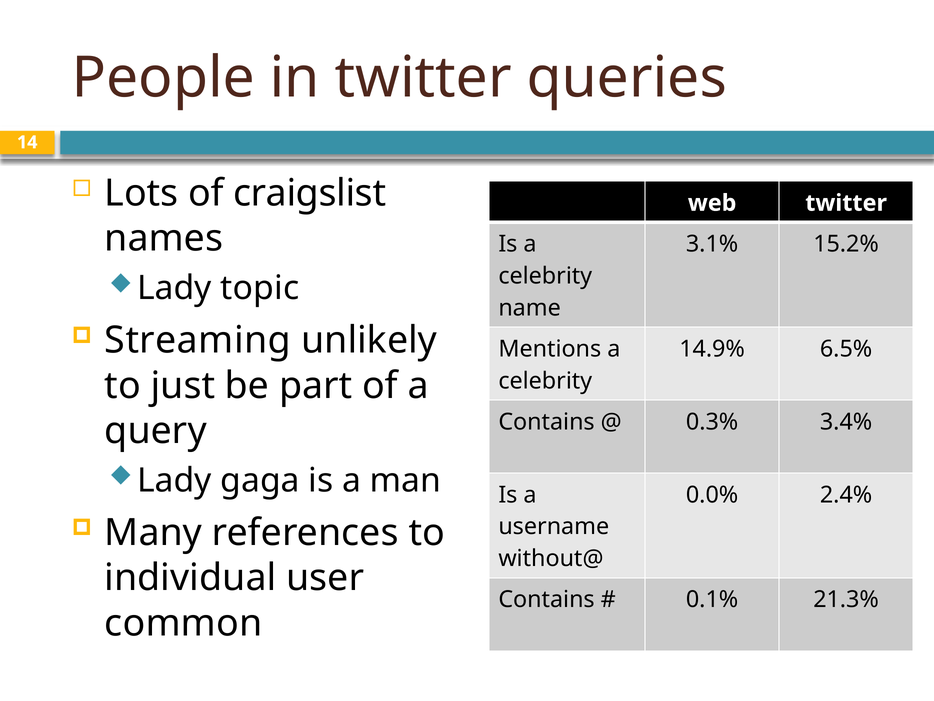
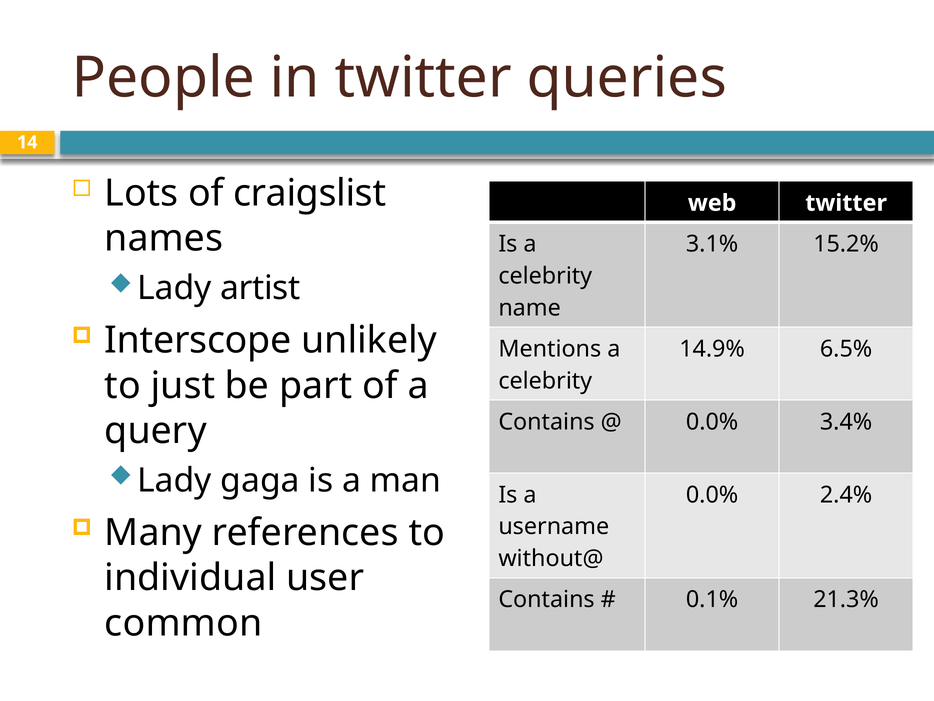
topic: topic -> artist (260, 288)
Streaming: Streaming -> Interscope (198, 340)
0.3%: 0.3% -> 0.0% (712, 422)
